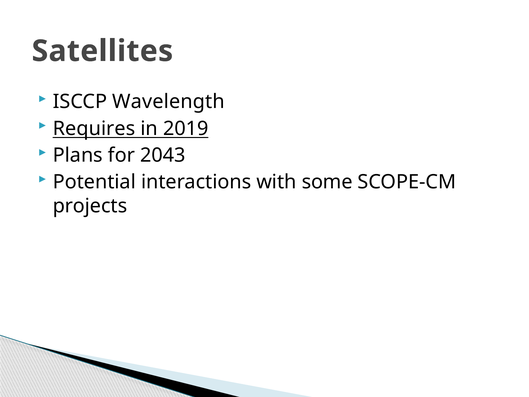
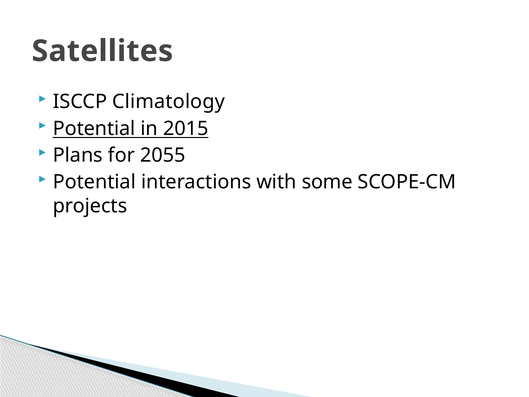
Wavelength: Wavelength -> Climatology (169, 102)
Requires: Requires -> Potential (94, 128)
2019: 2019 -> 2015 (186, 128)
2043: 2043 -> 2055 (163, 155)
